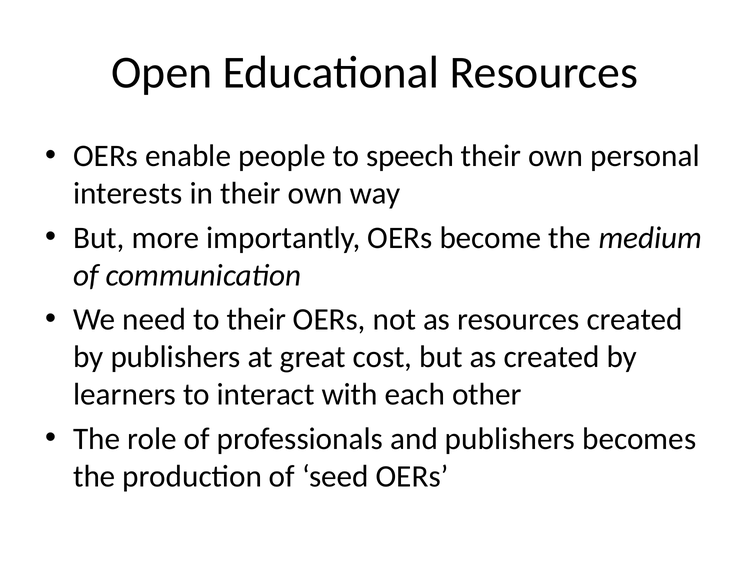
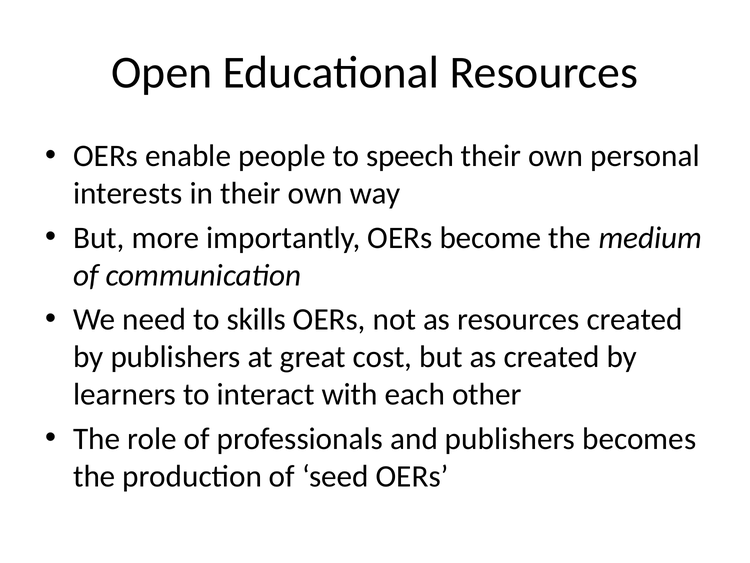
to their: their -> skills (256, 319)
